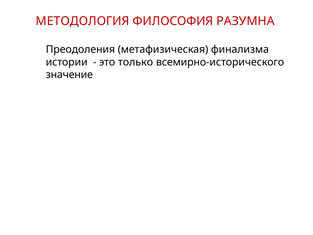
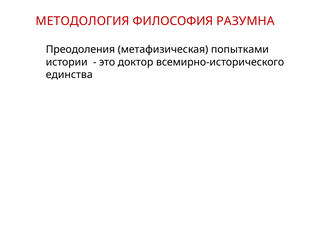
финализма: финализма -> попытками (240, 49)
только: только -> доктор (136, 62)
значение: значение -> единства (69, 75)
